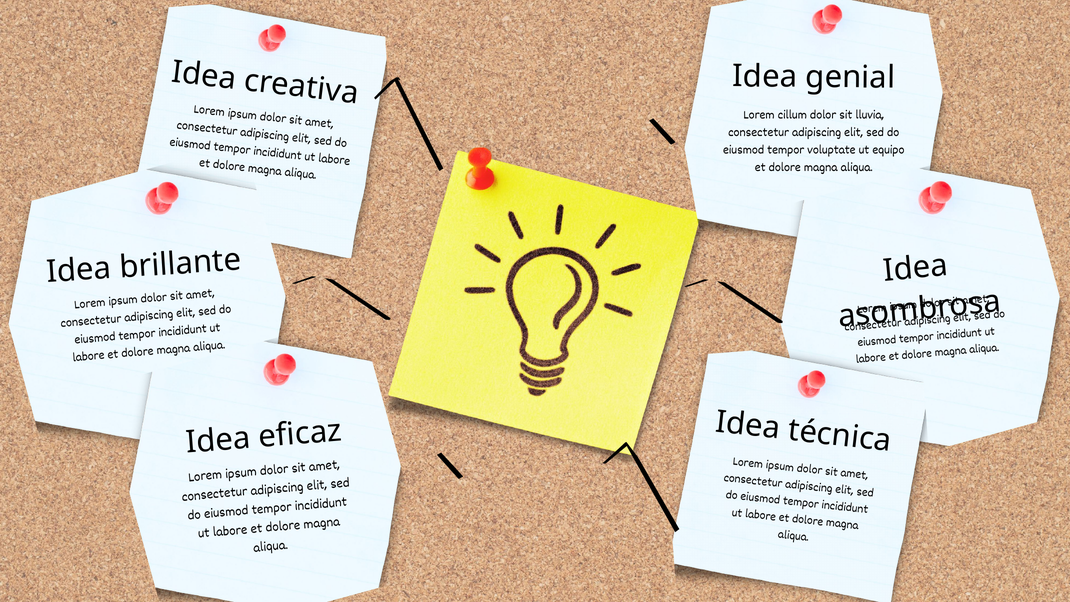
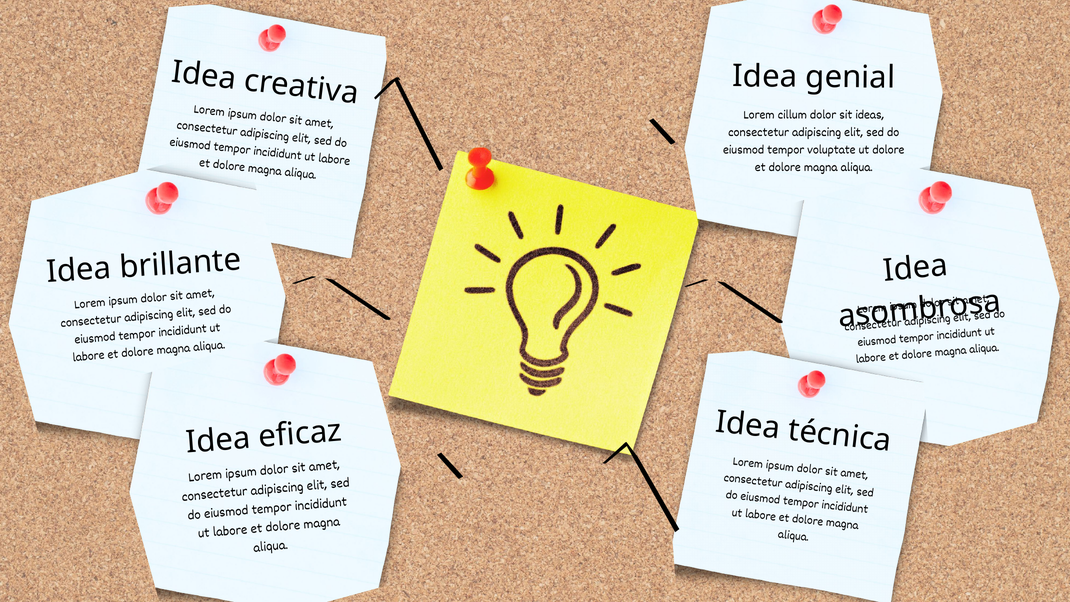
lluvia: lluvia -> ideas (870, 114)
ut equipo: equipo -> dolore (888, 149)
